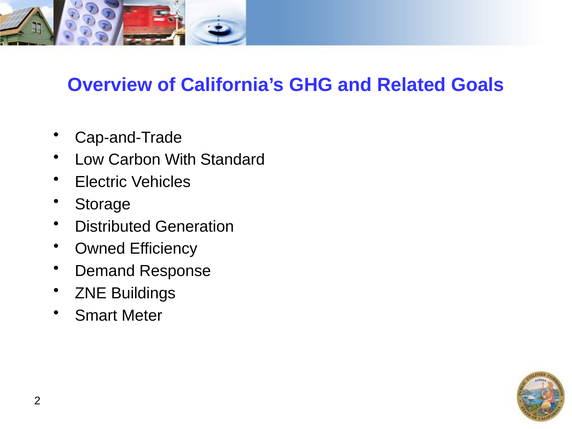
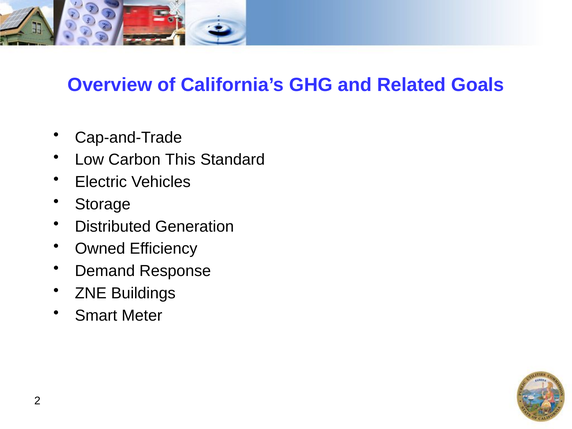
With: With -> This (180, 160)
